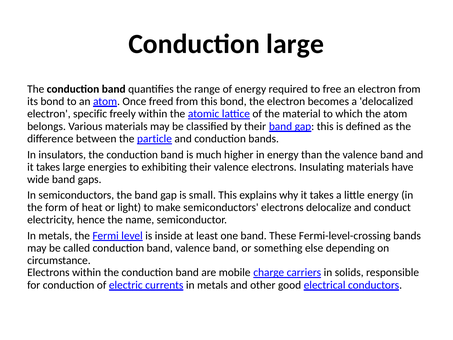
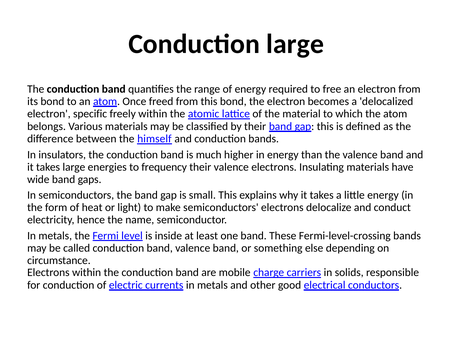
particle: particle -> himself (154, 139)
exhibiting: exhibiting -> frequency (164, 167)
